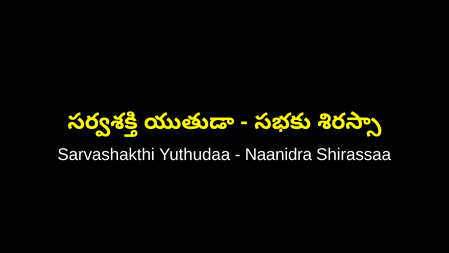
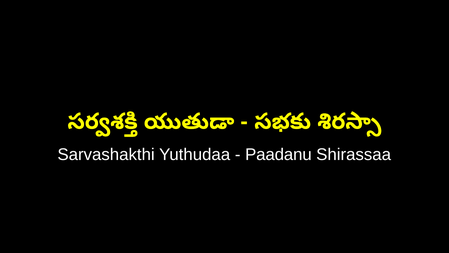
Naanidra: Naanidra -> Paadanu (278, 154)
